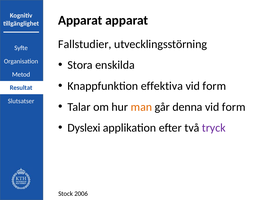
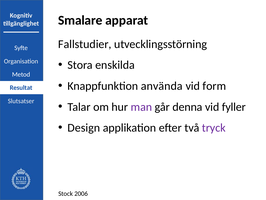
Apparat: Apparat -> Smalare (80, 20)
effektiva: effektiva -> använda (162, 86)
man colour: orange -> purple (141, 107)
form: form -> fyller (234, 107)
Dyslexi: Dyslexi -> Design (84, 127)
